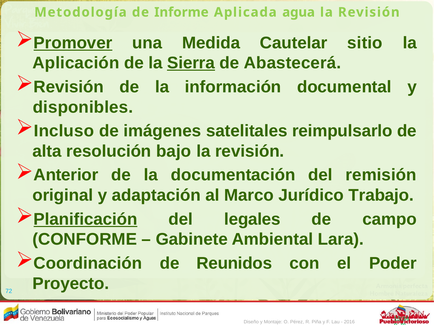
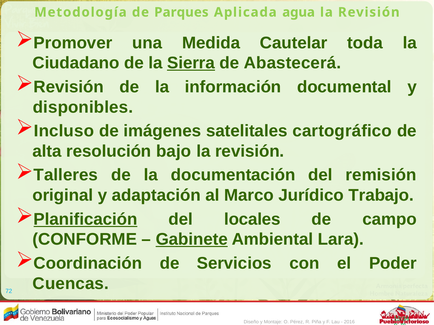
Informe: Informe -> Parques (181, 12)
Promover underline: present -> none (73, 43)
sitio: sitio -> toda (365, 43)
Aplicación: Aplicación -> Ciudadano (76, 63)
reimpulsarlo: reimpulsarlo -> cartográfico (342, 131)
Anterior: Anterior -> Talleres (66, 175)
legales: legales -> locales (252, 219)
Gabinete underline: none -> present (192, 240)
Reunidos: Reunidos -> Servicios (234, 264)
Proyecto: Proyecto -> Cuencas (71, 284)
